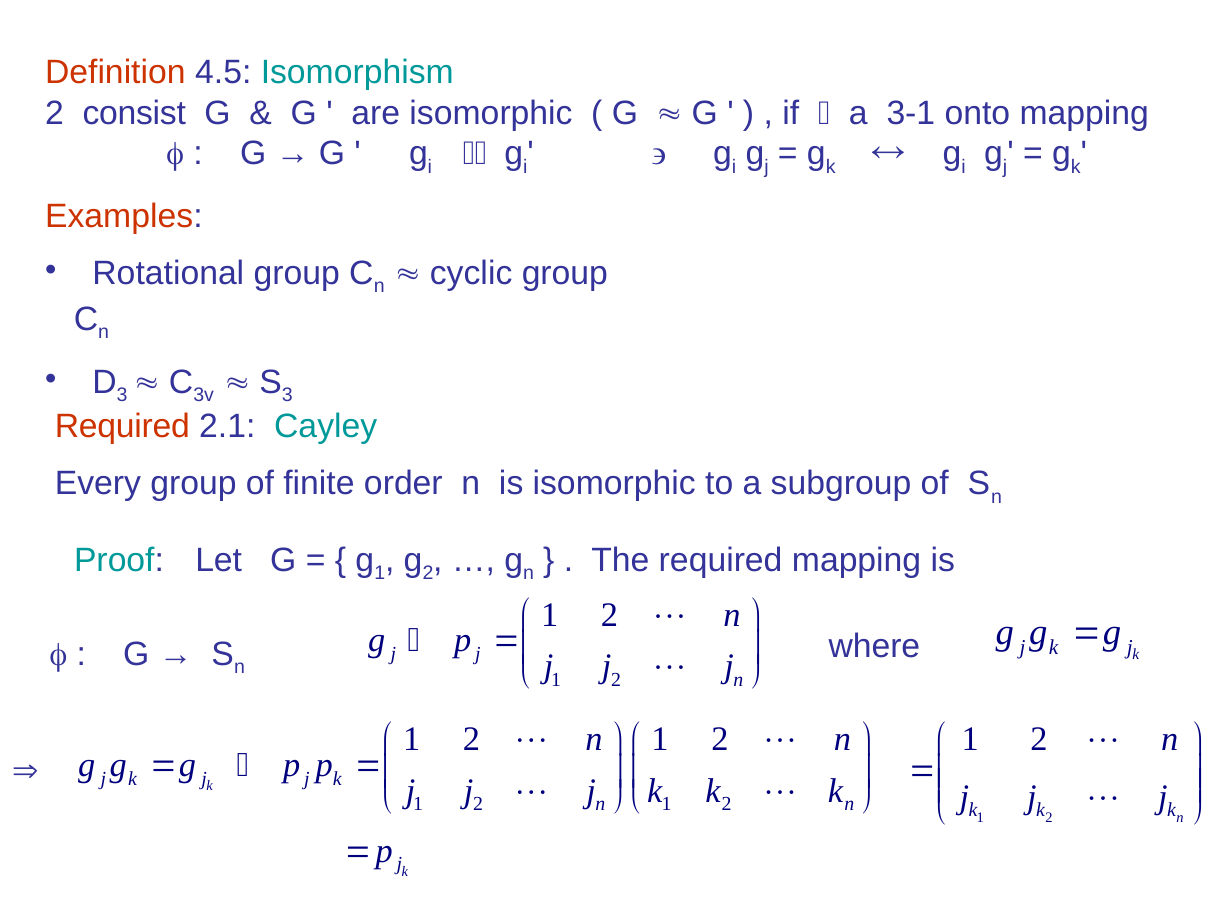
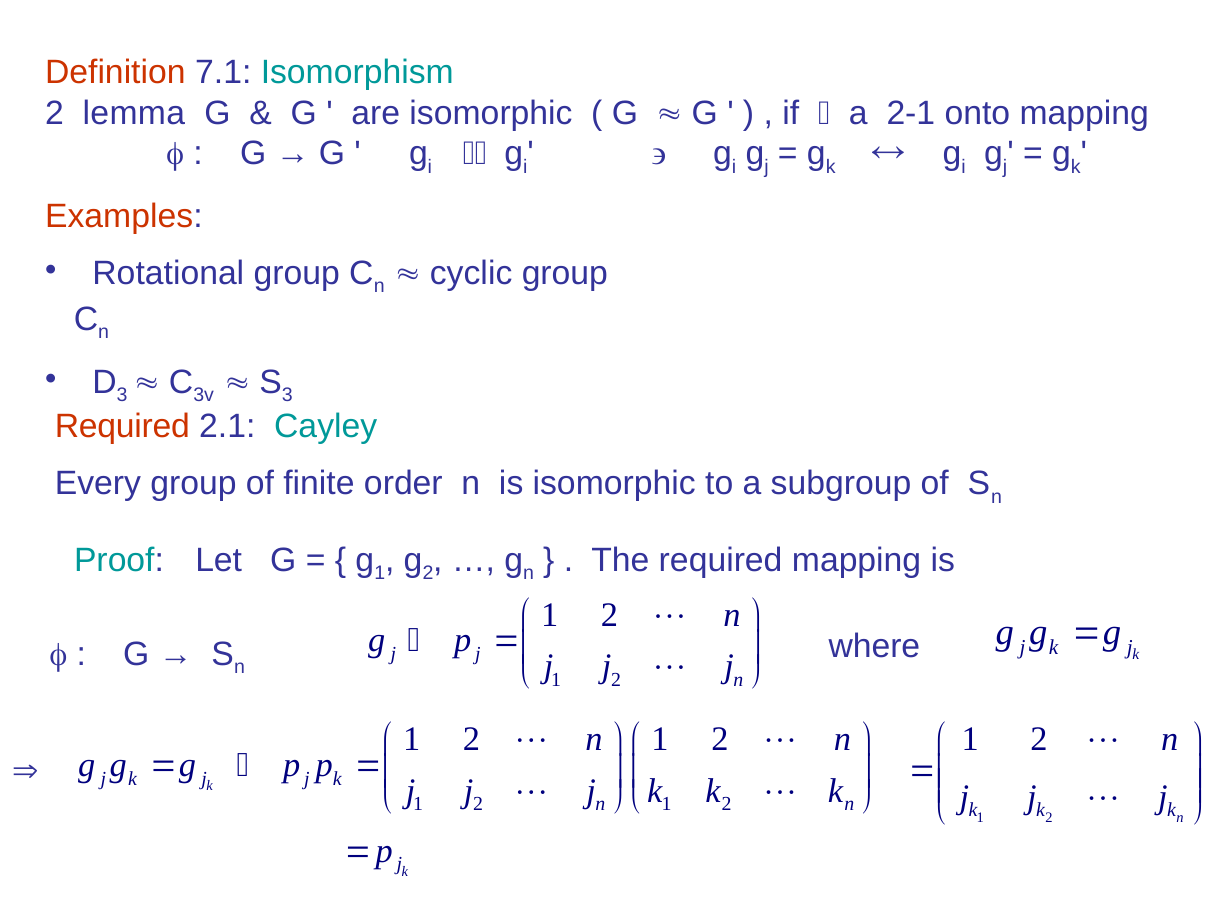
4.5: 4.5 -> 7.1 (223, 73)
consist: consist -> lemma (134, 113)
3-1: 3-1 -> 2-1 (911, 113)
